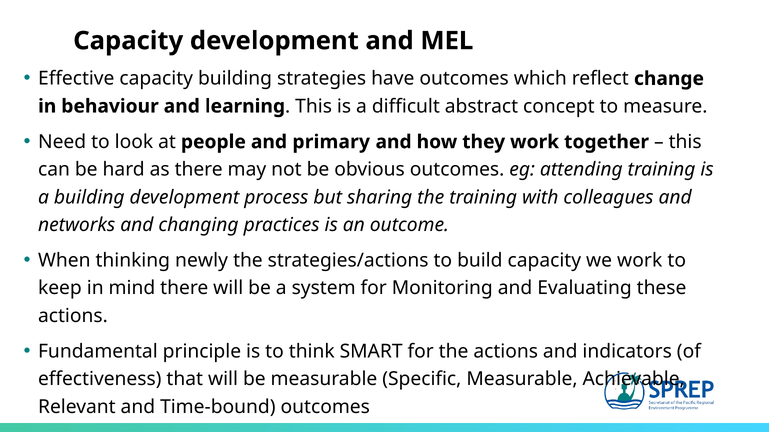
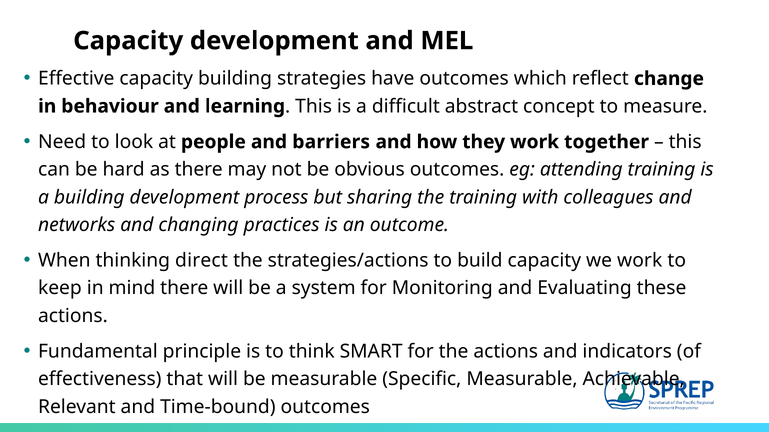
primary: primary -> barriers (331, 142)
newly: newly -> direct (201, 261)
